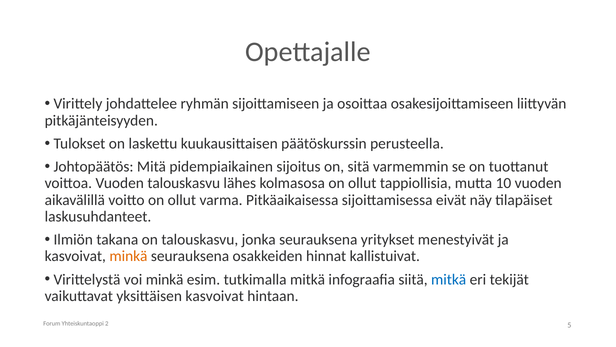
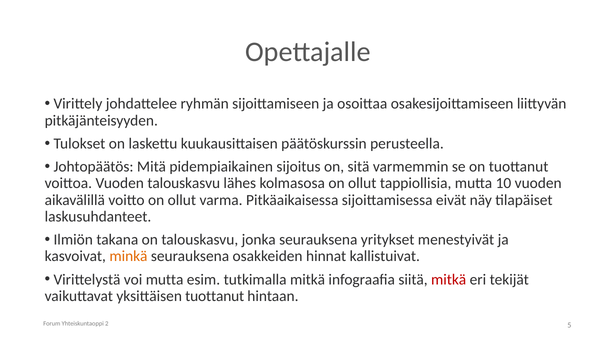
voi minkä: minkä -> mutta (165, 279)
mitkä colour: blue -> red (449, 279)
yksittäisen kasvoivat: kasvoivat -> tuottanut (215, 296)
